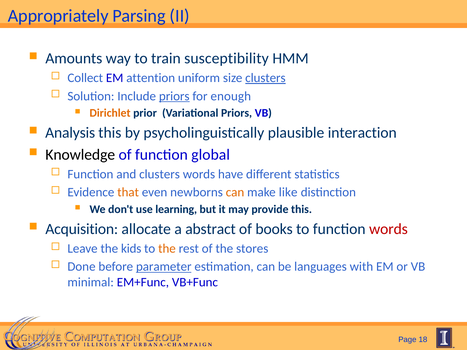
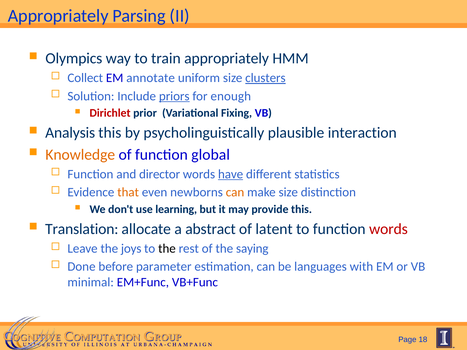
Amounts: Amounts -> Olympics (74, 58)
train susceptibility: susceptibility -> appropriately (227, 58)
attention: attention -> annotate (151, 78)
Dirichlet colour: orange -> red (110, 113)
Variational Priors: Priors -> Fixing (237, 113)
Knowledge colour: black -> orange (80, 155)
and clusters: clusters -> director (160, 174)
have underline: none -> present (231, 174)
make like: like -> size (288, 192)
Acquisition: Acquisition -> Translation (82, 229)
books: books -> latent (274, 229)
kids: kids -> joys (131, 249)
the colour: orange -> black (167, 249)
stores: stores -> saying (252, 249)
parameter underline: present -> none (164, 267)
